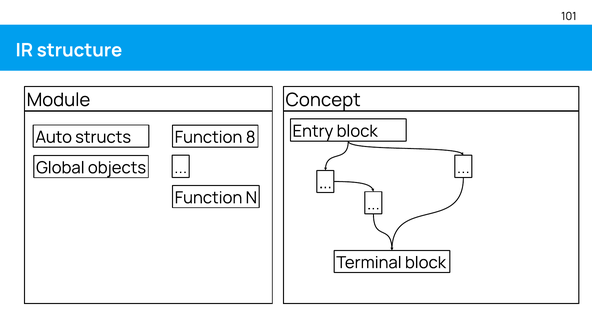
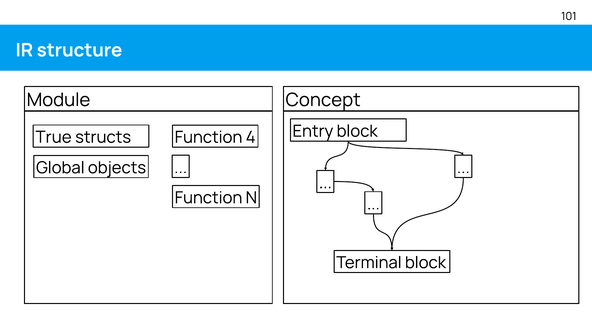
Auto: Auto -> True (54, 137)
8: 8 -> 4 (251, 137)
